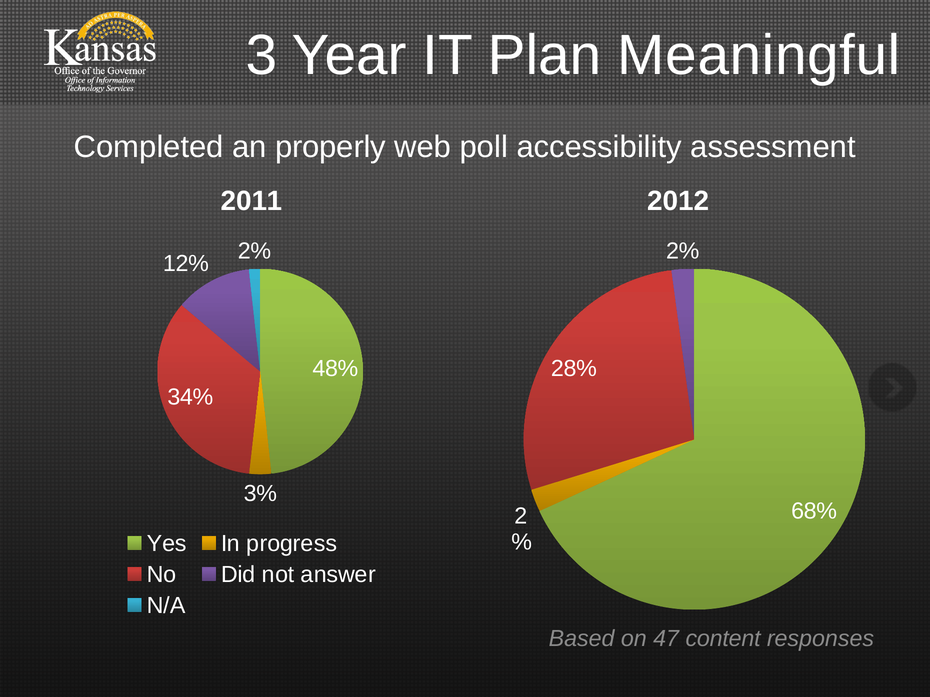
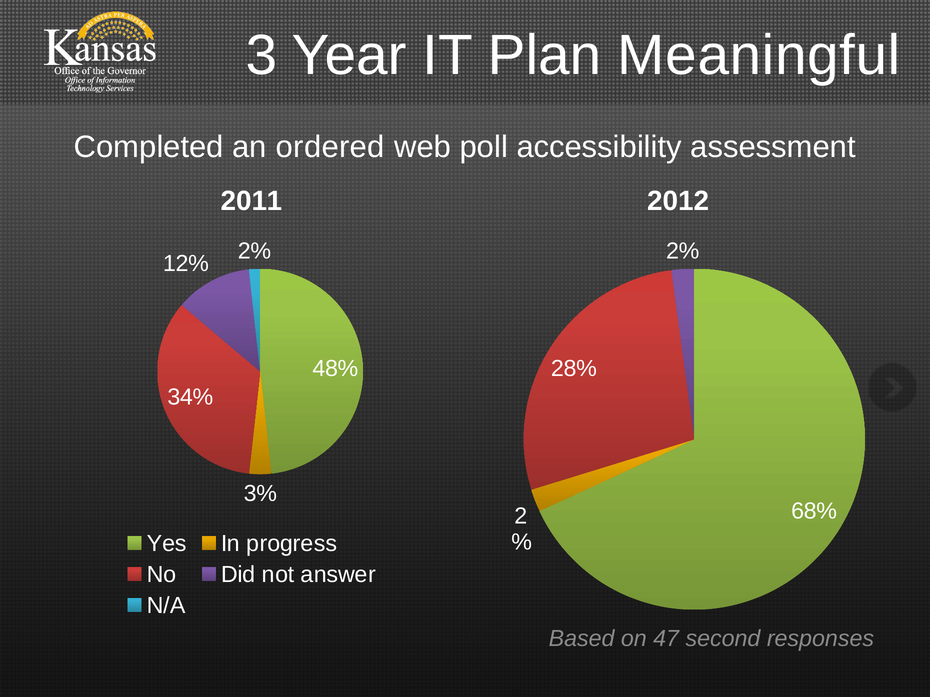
properly: properly -> ordered (330, 147)
content: content -> second (723, 639)
